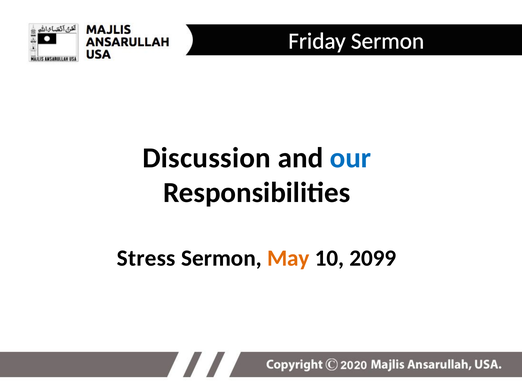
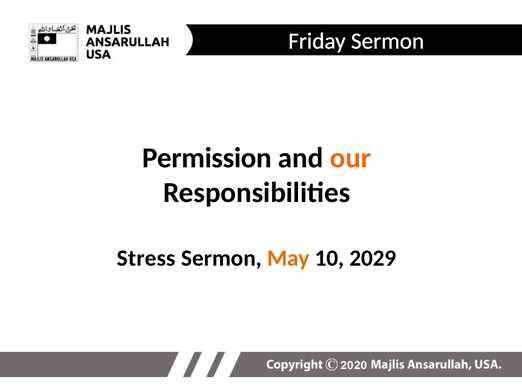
Discussion: Discussion -> Permission (207, 158)
our colour: blue -> orange (350, 158)
2099: 2099 -> 2029 (373, 259)
